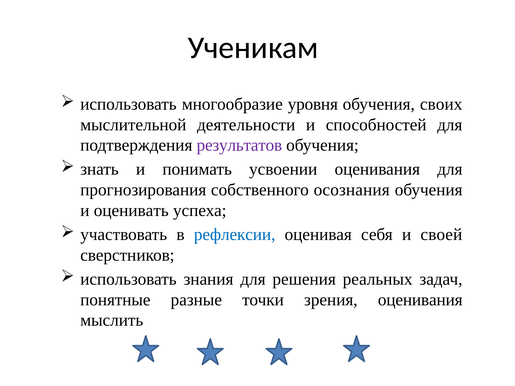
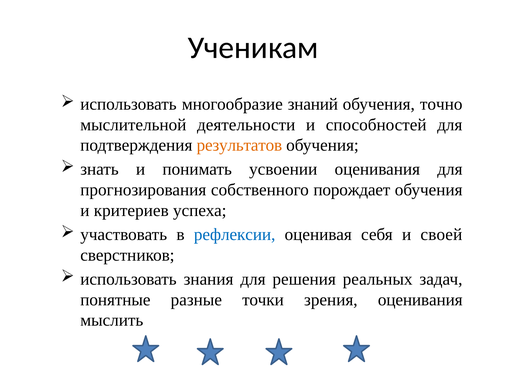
уровня: уровня -> знаний (313, 104)
своих: своих -> точно (441, 104)
результатов colour: purple -> orange (239, 145)
осознания: осознания -> порождает (352, 190)
оценивать: оценивать -> критериев (131, 211)
